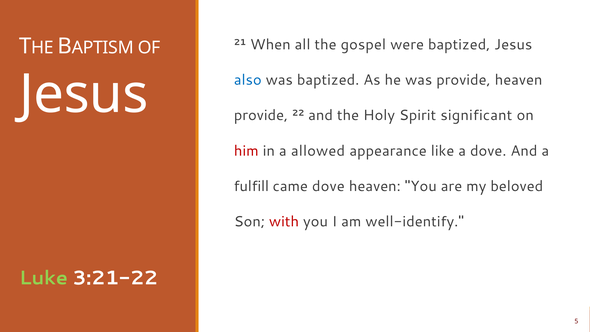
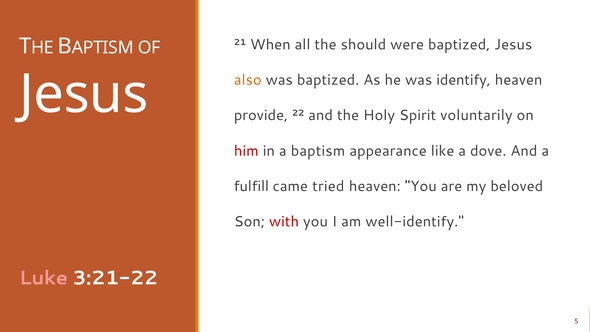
gospel: gospel -> should (363, 45)
also colour: blue -> orange (248, 80)
was provide: provide -> identify (464, 80)
significant: significant -> voluntarily (476, 115)
allowed: allowed -> baptism (318, 151)
came dove: dove -> tried (328, 186)
Luke colour: light green -> pink (43, 278)
